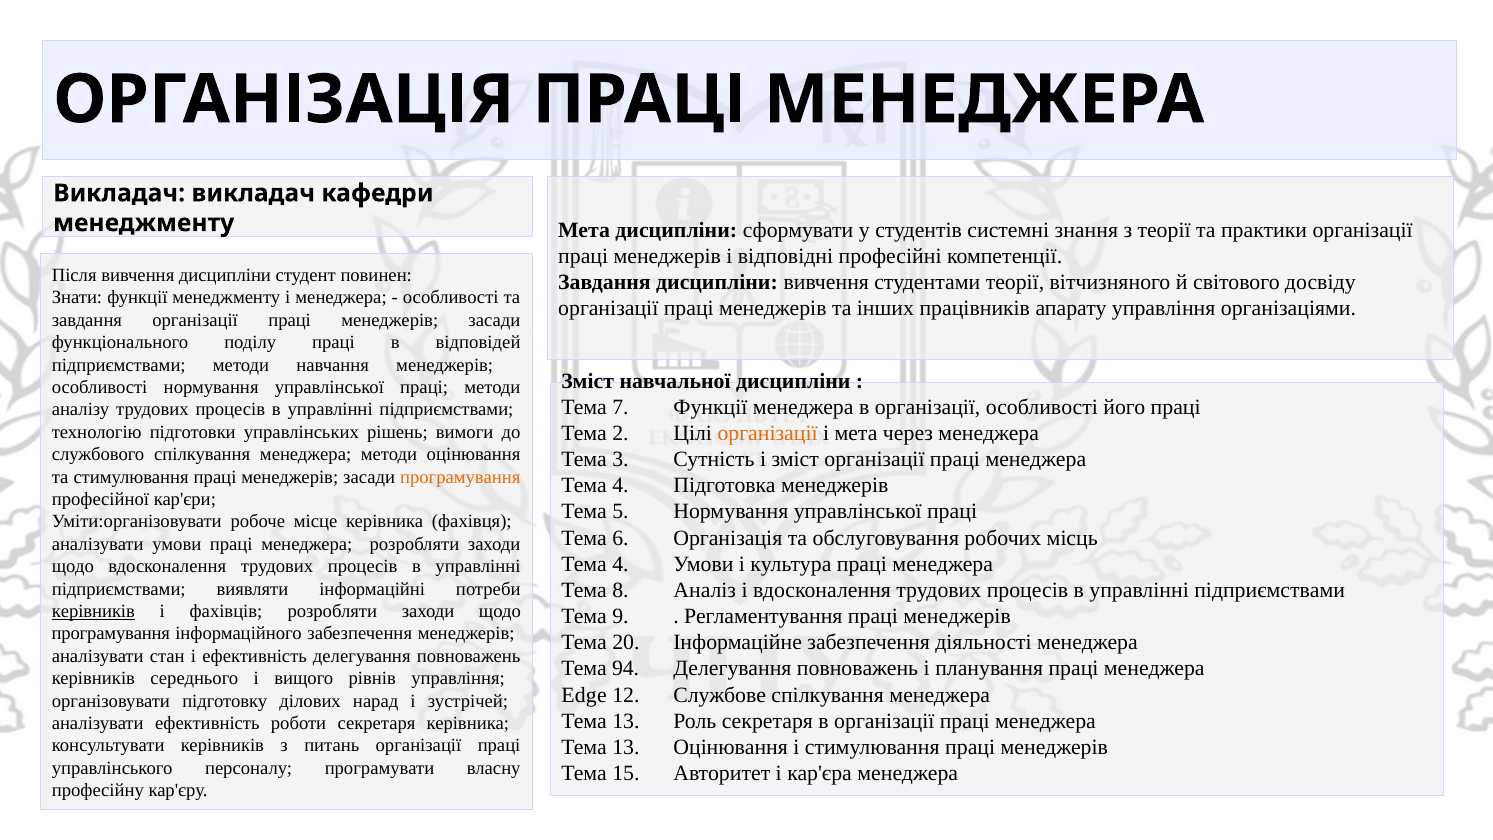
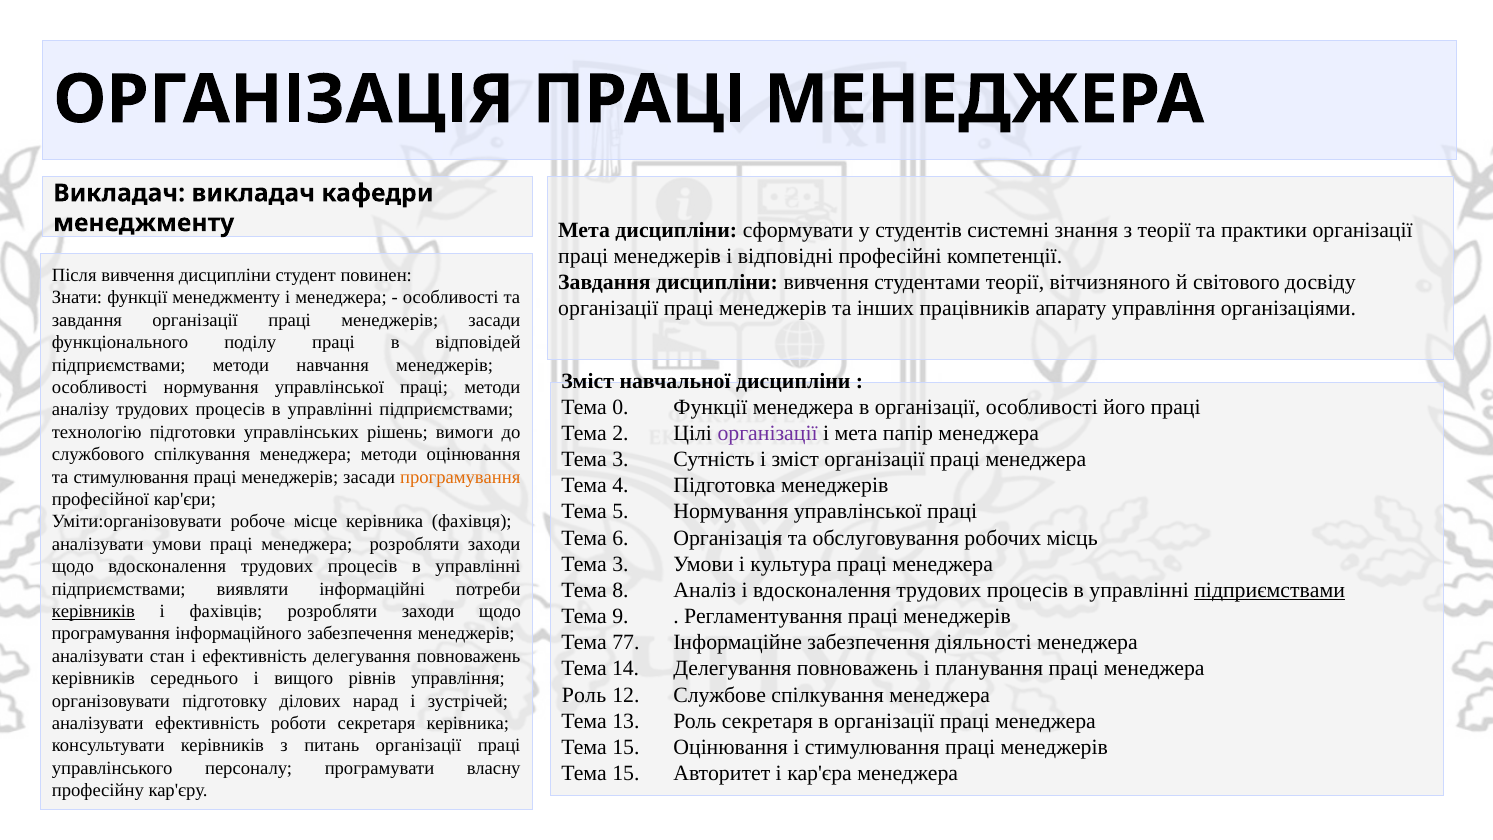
7: 7 -> 0 (620, 407)
організації colour: orange -> purple (768, 433)
через: через -> папір (908, 433)
4: 4 -> 3 (620, 564)
підприємствами underline: none -> present (1270, 590)
20: 20 -> 77 (626, 642)
94: 94 -> 14 (626, 669)
Edge: Edge -> Роль (584, 695)
13: 13 -> 15 (626, 747)
